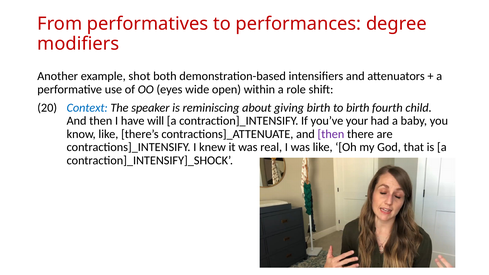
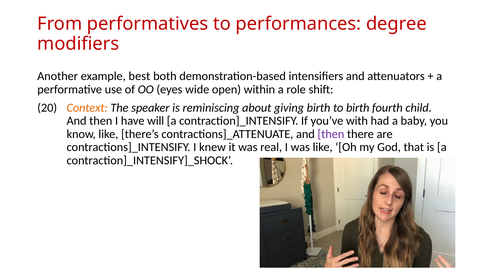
shot: shot -> best (139, 76)
Context colour: blue -> orange (87, 108)
your: your -> with (357, 121)
